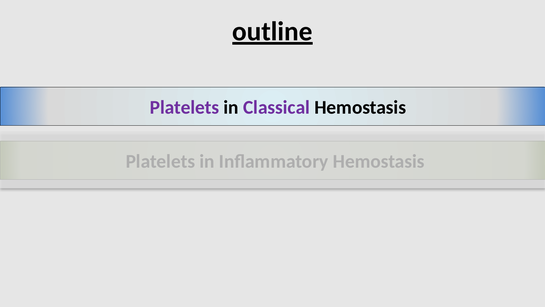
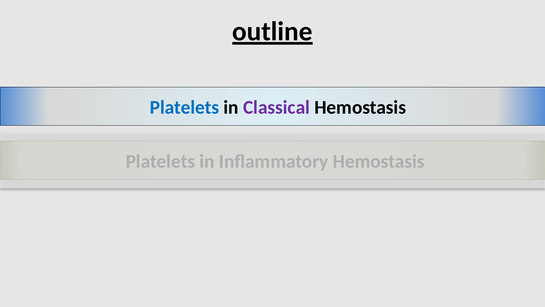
Platelets colour: purple -> blue (185, 107)
